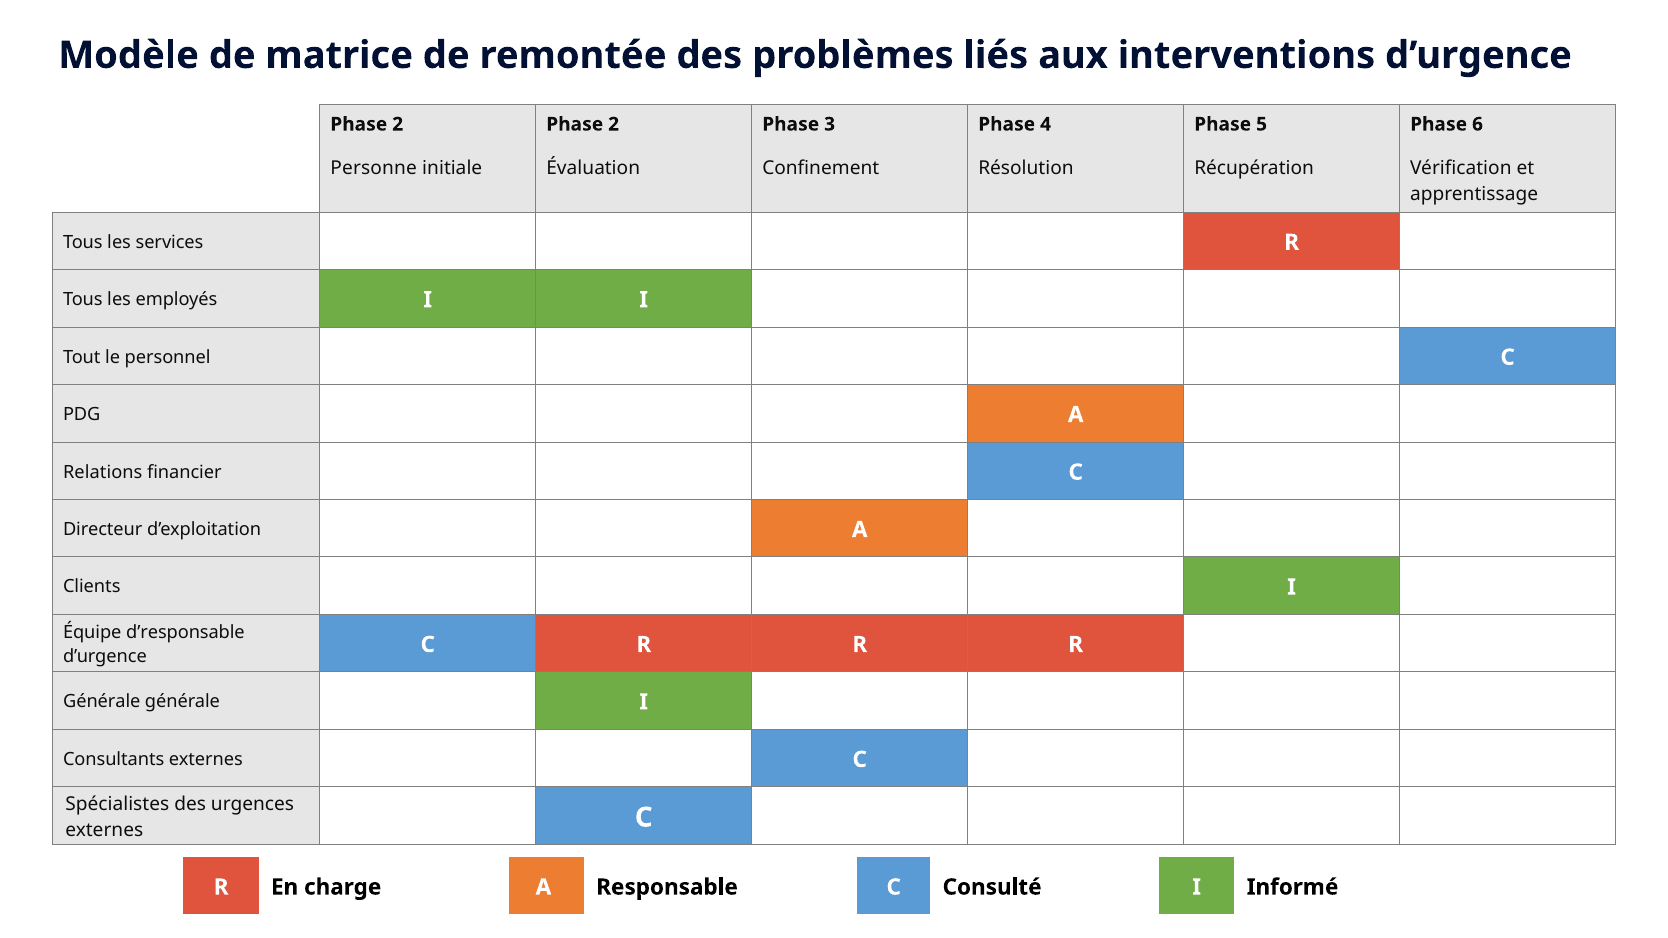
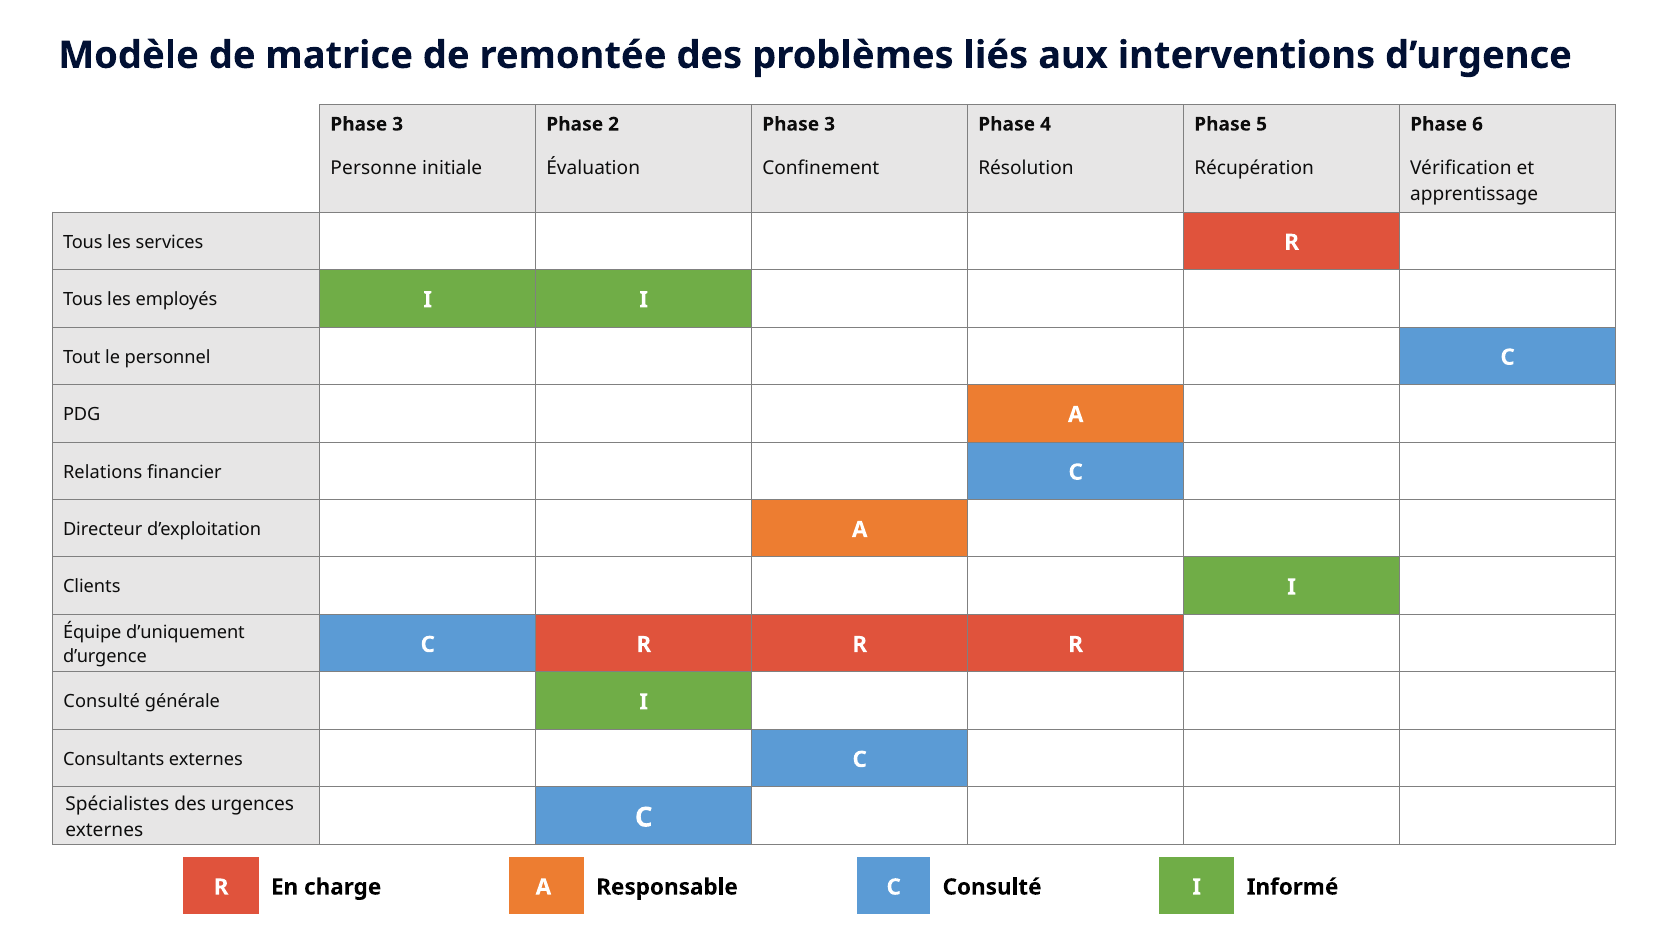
2: 2 -> 3 (398, 124)
d’responsable: d’responsable -> d’uniquement (185, 632)
Générale: Générale -> Consulté (102, 702)
